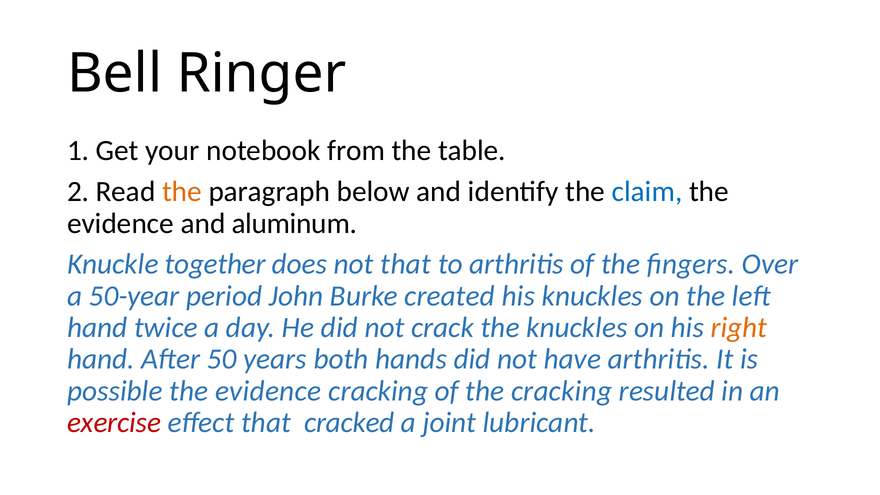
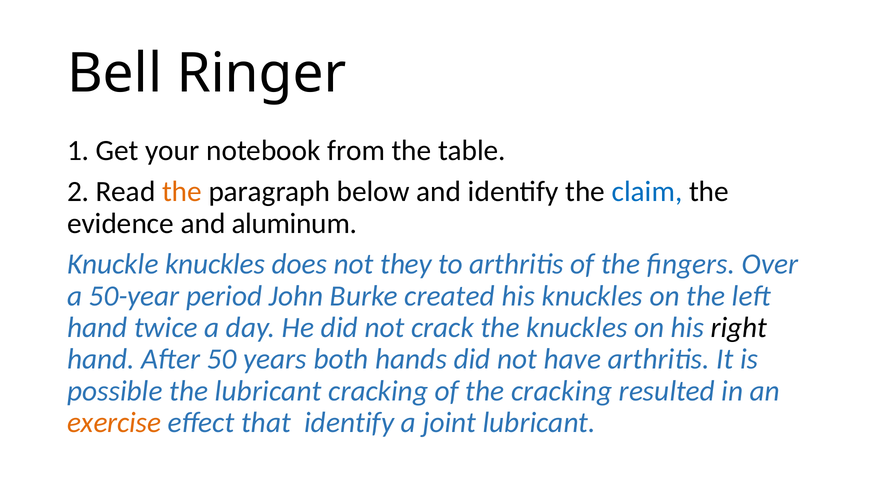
Knuckle together: together -> knuckles (215, 264)
not that: that -> they (406, 264)
right colour: orange -> black (739, 328)
possible the evidence: evidence -> lubricant (268, 391)
exercise colour: red -> orange (114, 423)
that cracked: cracked -> identify (349, 423)
